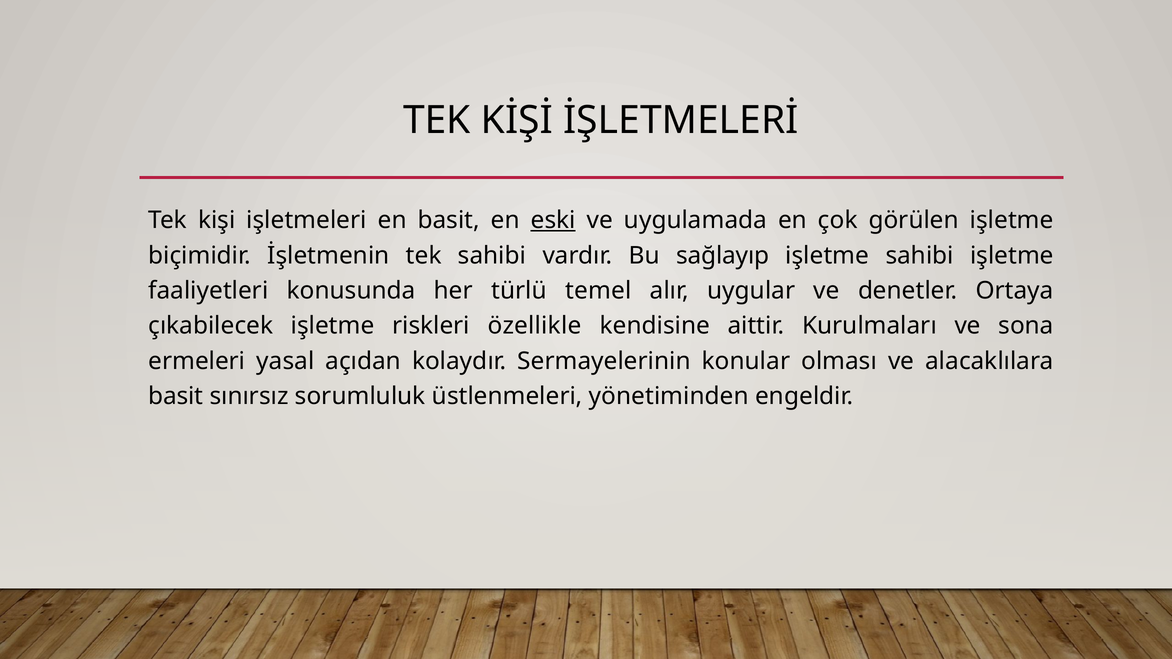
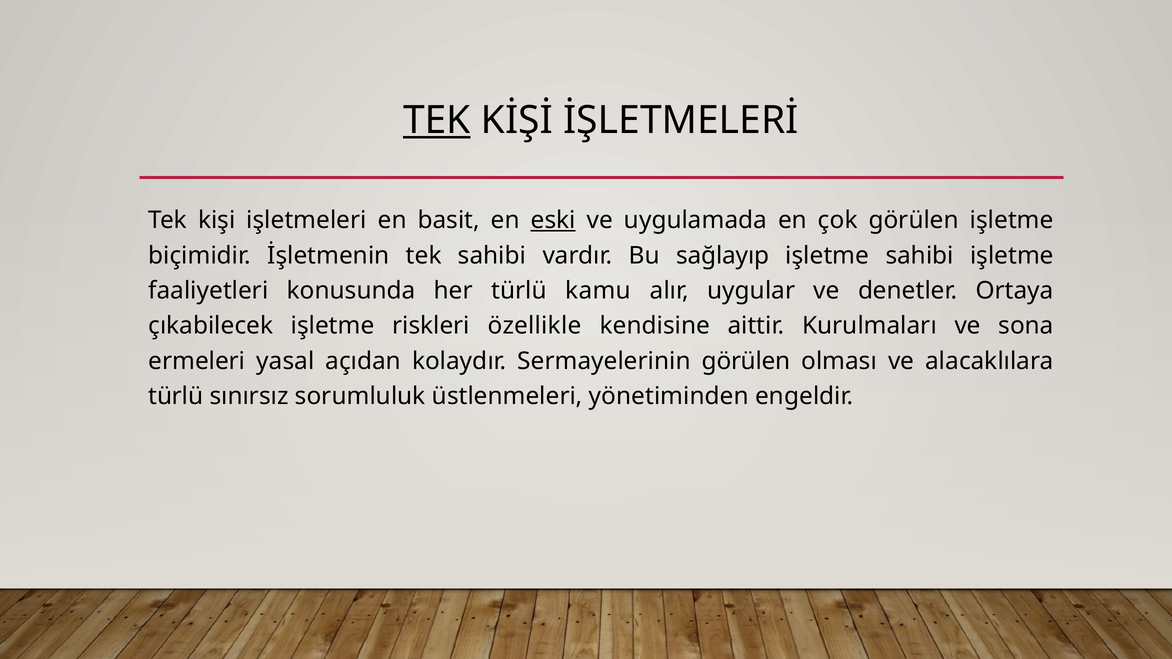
TEK underline: none -> present (437, 121)
temel: temel -> kamu (598, 291)
Sermayelerinin konular: konular -> görülen (746, 361)
basit: basit -> türlü (176, 396)
